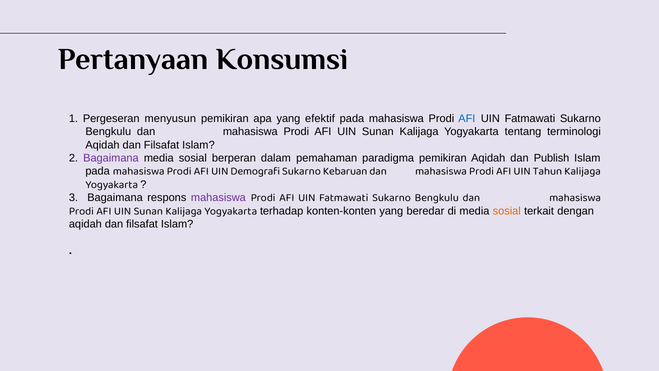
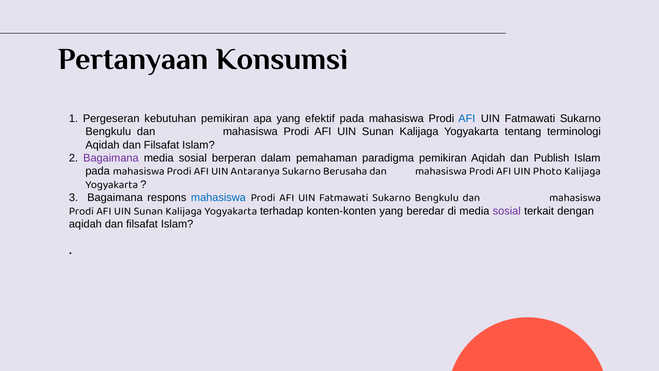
menyusun: menyusun -> kebutuhan (170, 119)
Demografi: Demografi -> Antaranya (255, 171)
Kebaruan: Kebaruan -> Berusaha (345, 171)
Tahun: Tahun -> Photo (547, 171)
mahasiswa colour: purple -> blue (218, 198)
sosial colour: orange -> purple (507, 211)
